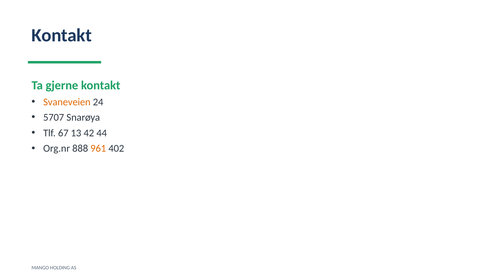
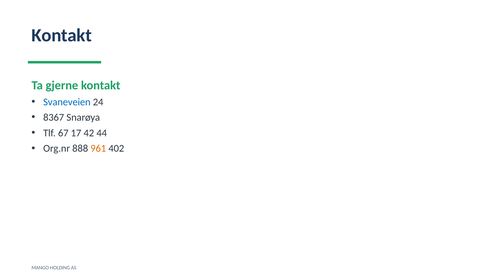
Svaneveien colour: orange -> blue (67, 102)
5707: 5707 -> 8367 (54, 118)
13: 13 -> 17 (76, 133)
